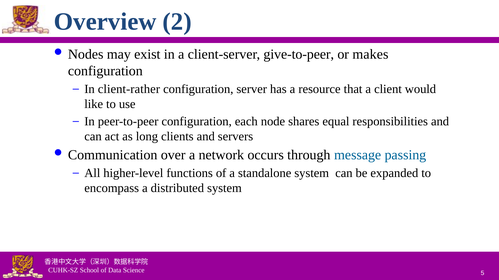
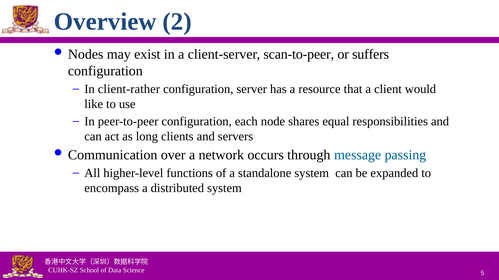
give-to-peer: give-to-peer -> scan-to-peer (299, 54)
makes: makes -> suffers (371, 54)
